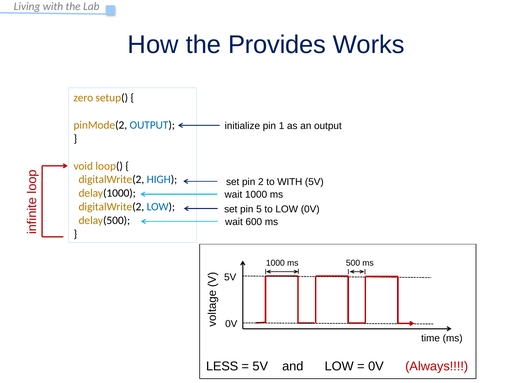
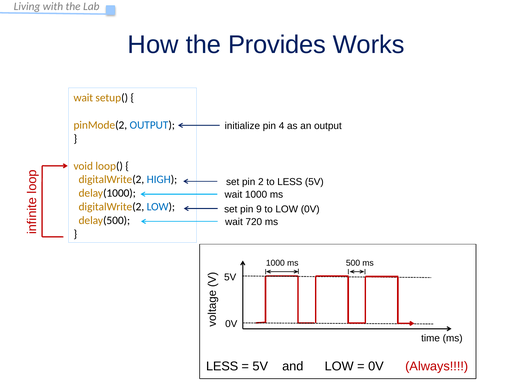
zero: zero -> wait (83, 98)
1: 1 -> 4 (282, 126)
to WITH: WITH -> LESS (290, 182)
5: 5 -> 9 (259, 209)
600: 600 -> 720 (254, 222)
